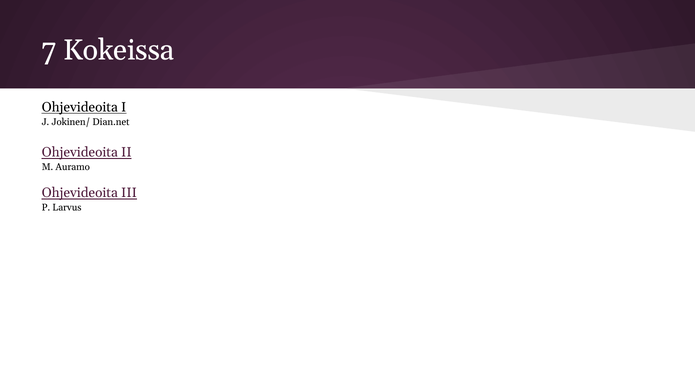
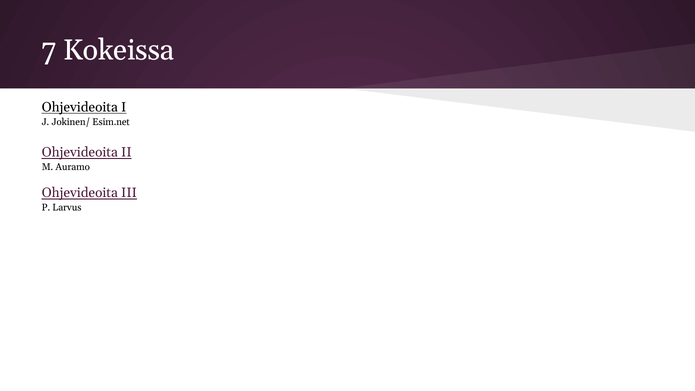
Dian.net: Dian.net -> Esim.net (111, 122)
